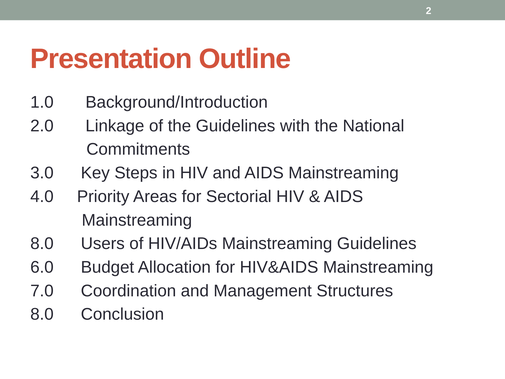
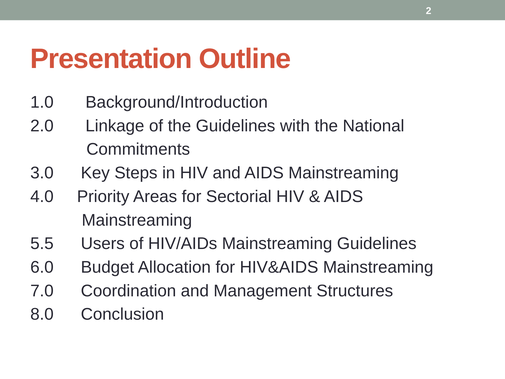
8.0: 8.0 -> 5.5 (42, 244)
